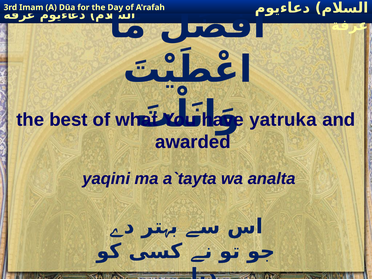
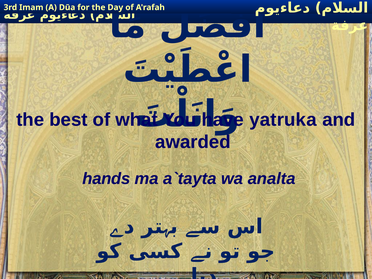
yaqini: yaqini -> hands (106, 179)
